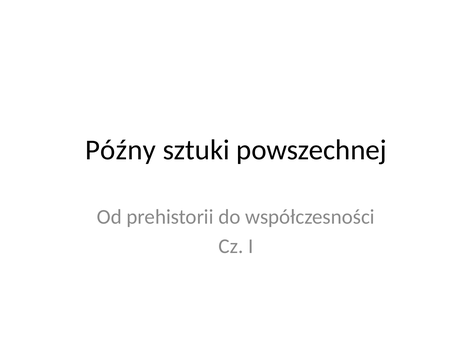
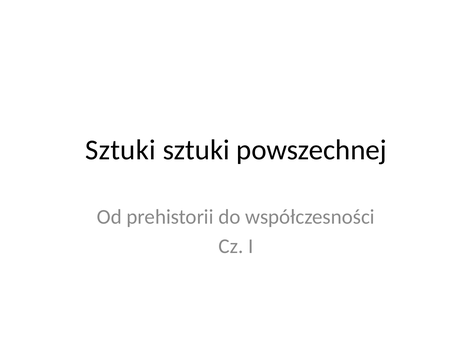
Późny: Późny -> Sztuki (120, 150)
